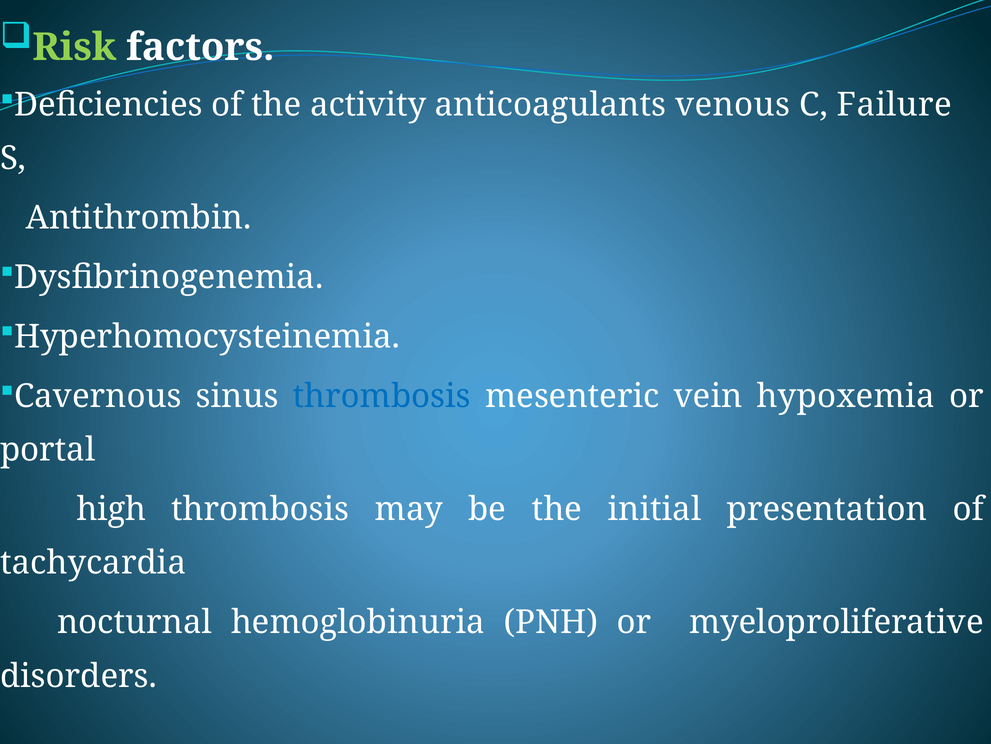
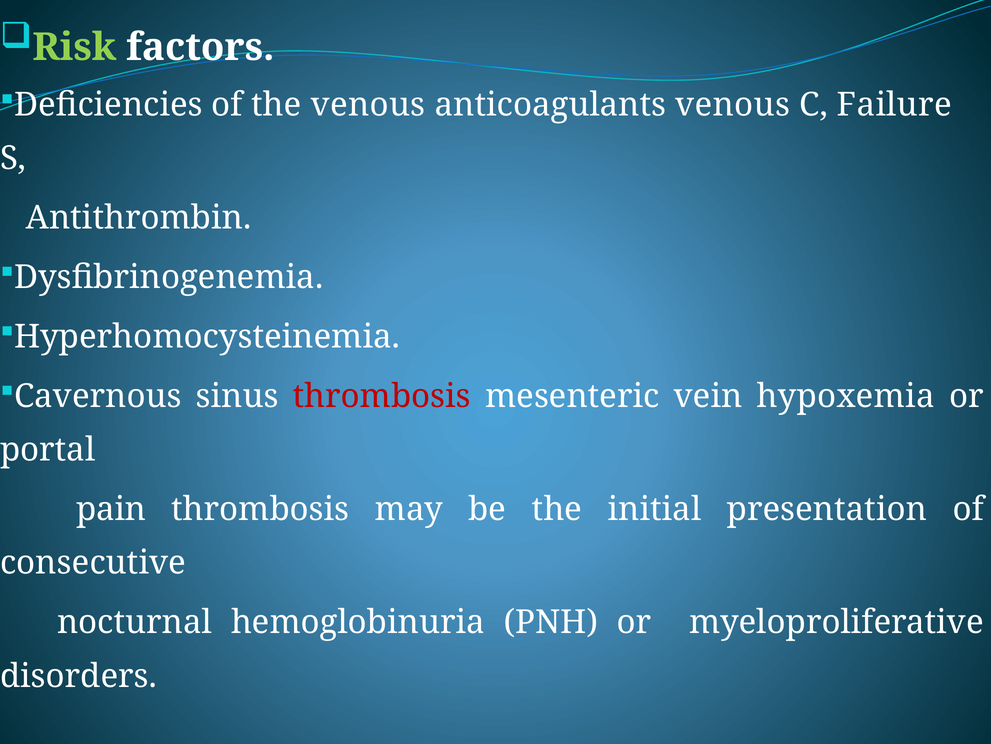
the activity: activity -> venous (368, 105)
thrombosis colour: blue -> red (382, 396)
high: high -> pain (111, 509)
tachycardia: tachycardia -> consecutive (93, 563)
